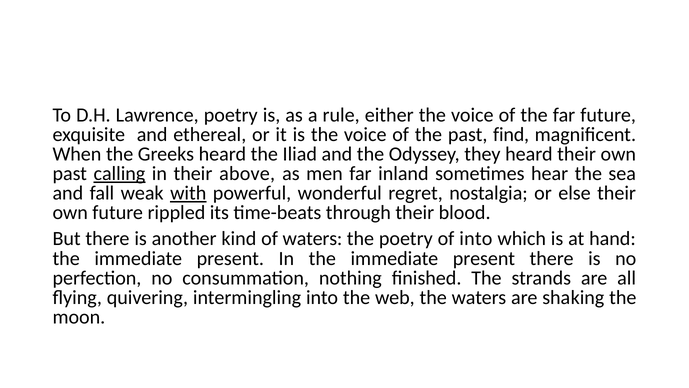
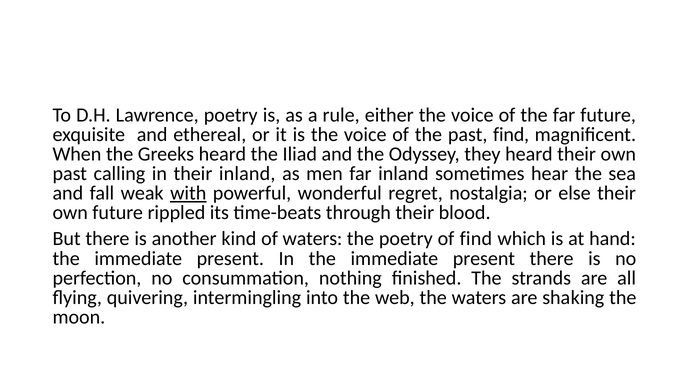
calling underline: present -> none (119, 173)
their above: above -> inland (247, 173)
of into: into -> find (476, 239)
